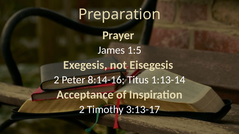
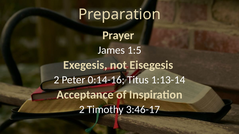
8:14-16: 8:14-16 -> 0:14-16 (106, 80)
3:13-17: 3:13-17 -> 3:46-17 (143, 110)
